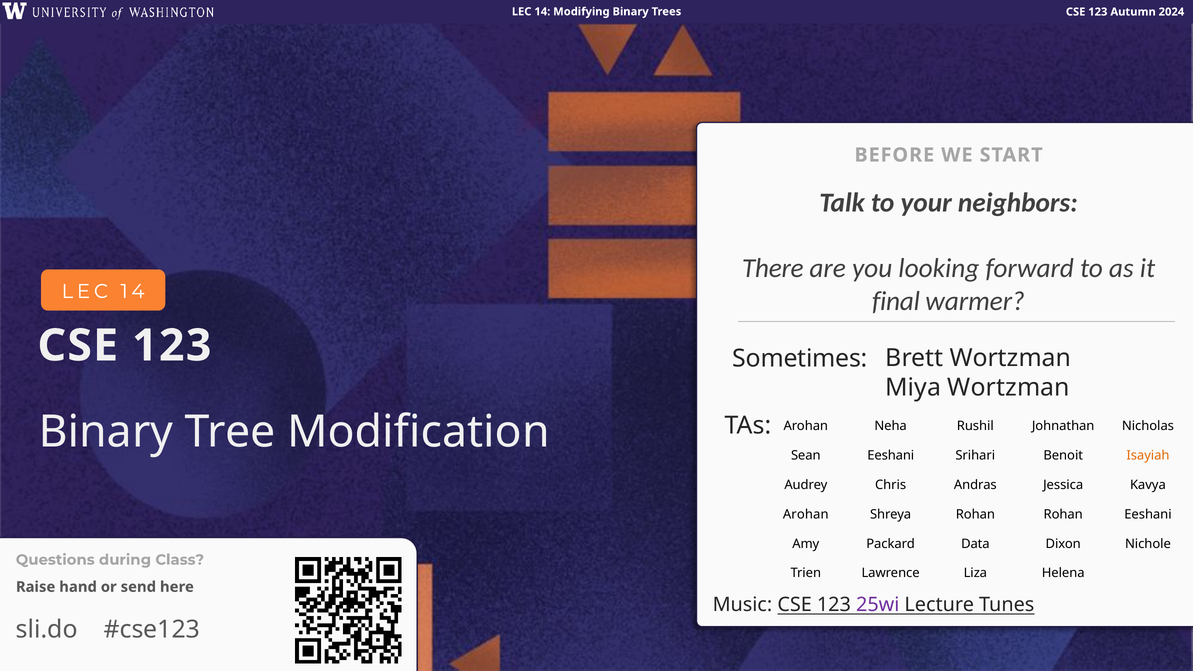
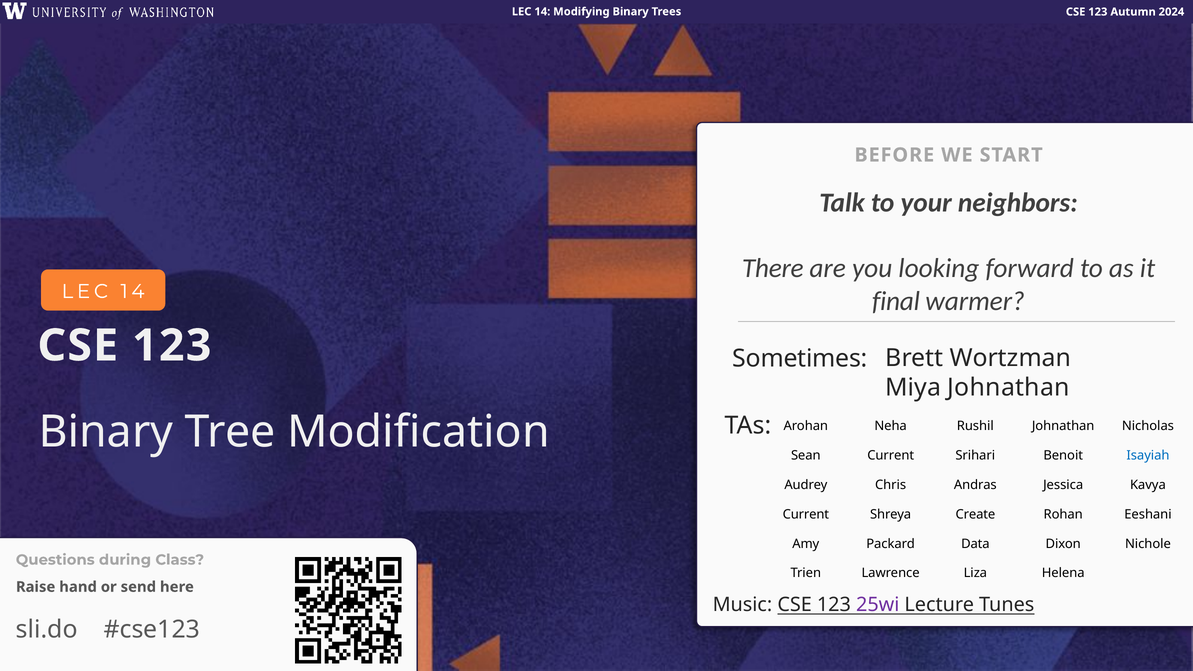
Miya Wortzman: Wortzman -> Johnathan (1009, 388)
Sean Eeshani: Eeshani -> Current (891, 456)
Isayiah colour: orange -> blue (1148, 456)
Arohan: Arohan -> Current (806, 514)
Shreya Rohan: Rohan -> Create (975, 514)
